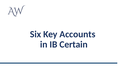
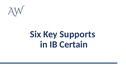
Accounts: Accounts -> Supports (77, 34)
